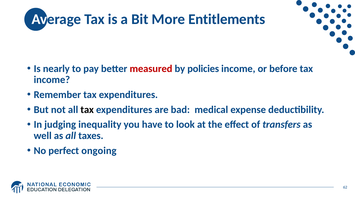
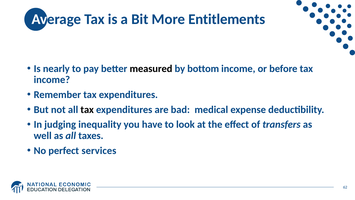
measured colour: red -> black (151, 68)
policies: policies -> bottom (203, 68)
ongoing: ongoing -> services (99, 150)
